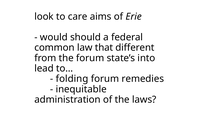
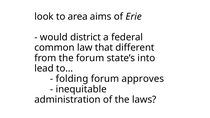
care: care -> area (78, 17)
should: should -> district (86, 37)
remedies: remedies -> approves (143, 79)
